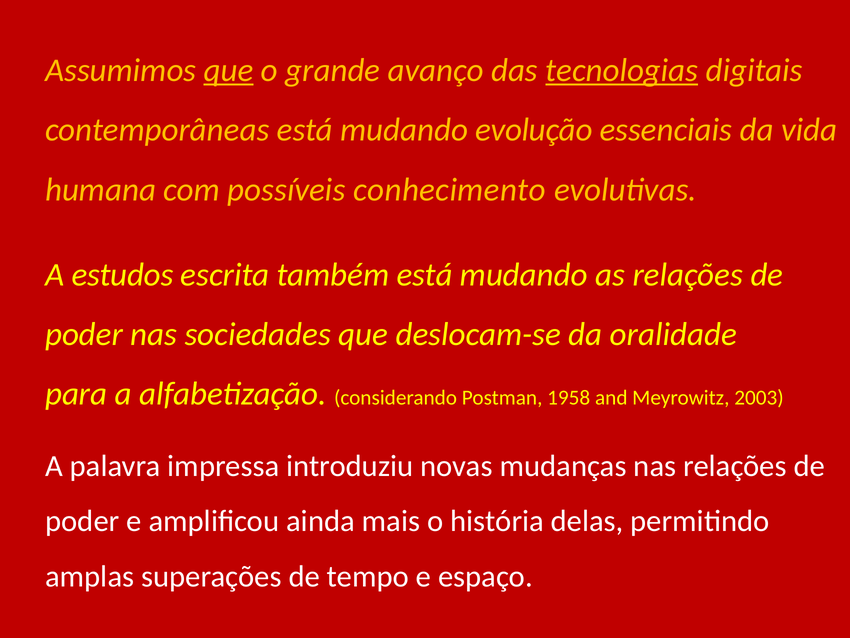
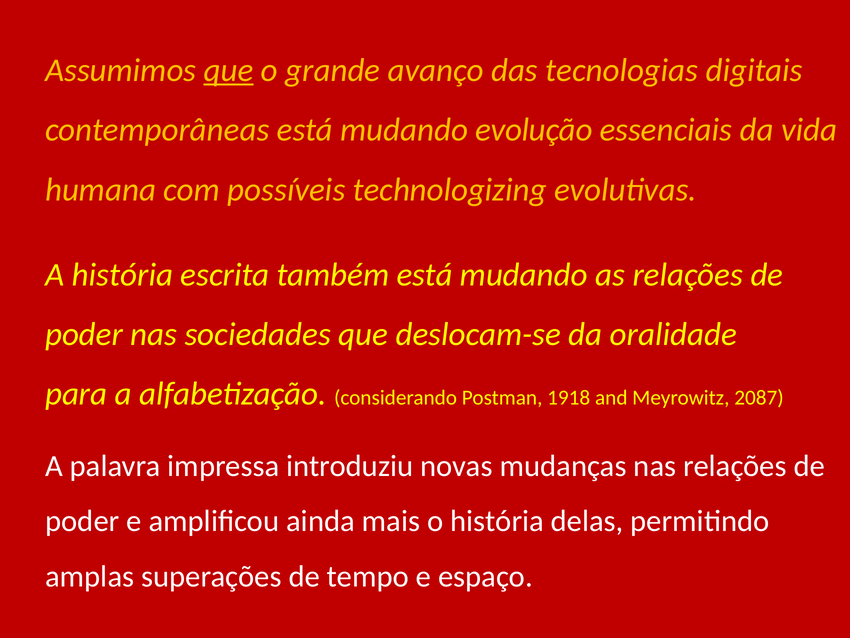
tecnologias underline: present -> none (622, 70)
conhecimento: conhecimento -> technologizing (450, 189)
A estudos: estudos -> história (122, 275)
1958: 1958 -> 1918 (569, 397)
2003: 2003 -> 2087 (759, 397)
